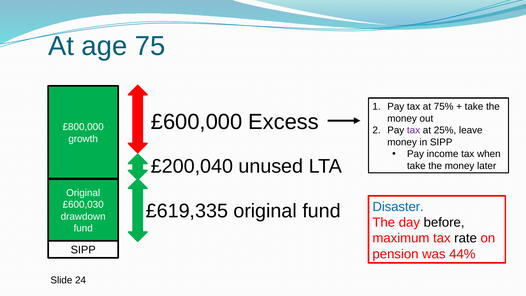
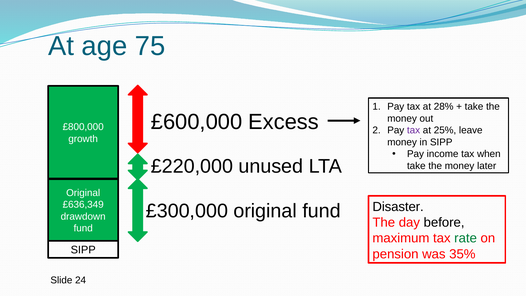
75%: 75% -> 28% (444, 107)
£200,040: £200,040 -> £220,000 (192, 166)
£600,030: £600,030 -> £636,349 (83, 205)
Disaster colour: blue -> black (398, 207)
£619,335: £619,335 -> £300,000 (187, 211)
rate colour: black -> green (466, 238)
44%: 44% -> 35% (462, 254)
